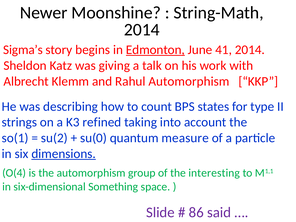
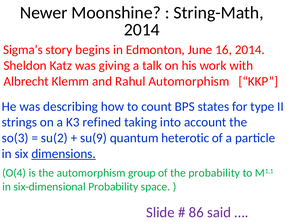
Edmonton underline: present -> none (155, 50)
41: 41 -> 16 (224, 50)
so(1: so(1 -> so(3 (15, 138)
su(0: su(0 -> su(9 (93, 138)
measure: measure -> heterotic (185, 138)
the interesting: interesting -> probability (214, 173)
six-dimensional Something: Something -> Probability (113, 187)
